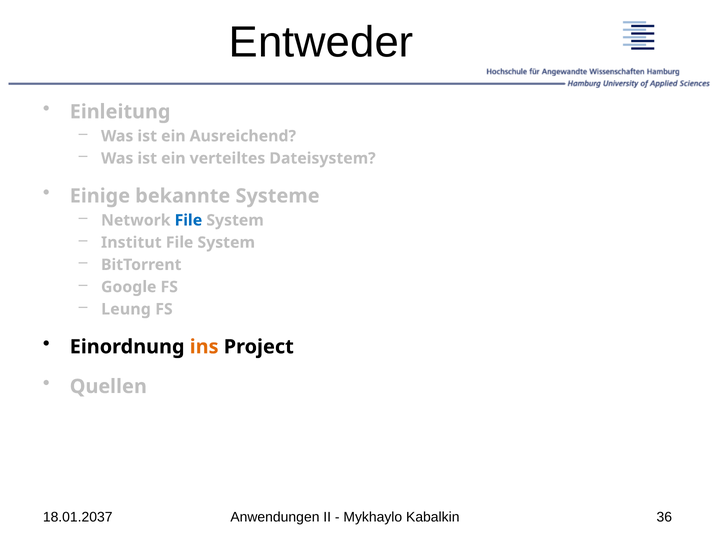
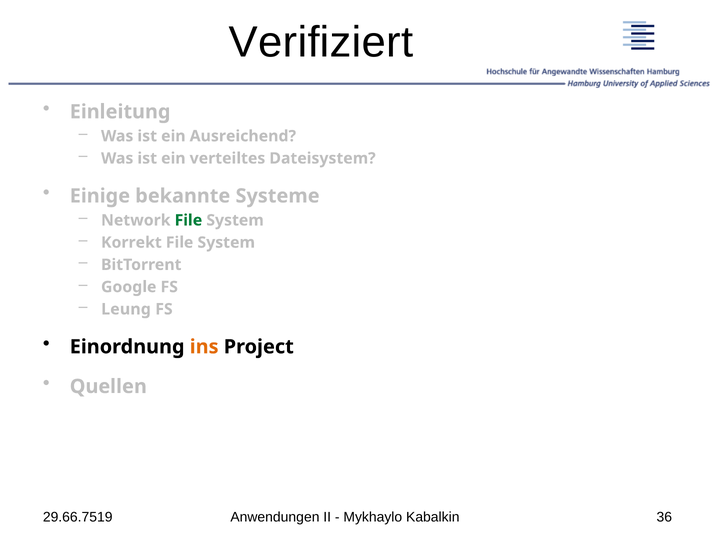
Entweder: Entweder -> Verifiziert (321, 43)
File colour: blue -> green (188, 220)
Institut: Institut -> Korrekt (131, 243)
18.01.2037: 18.01.2037 -> 29.66.7519 (78, 518)
